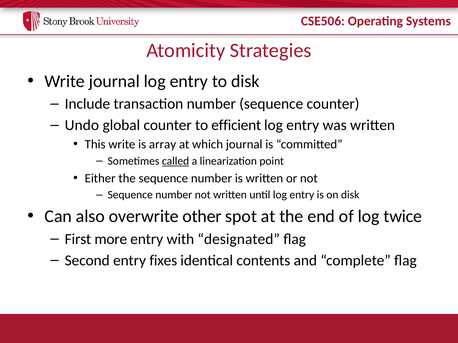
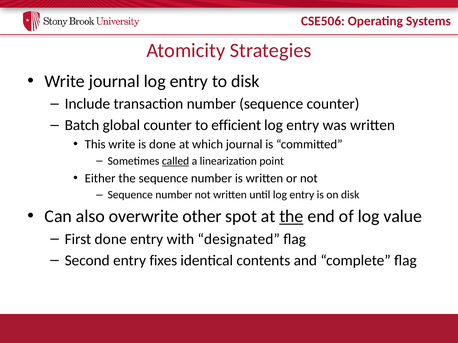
Undo: Undo -> Batch (82, 125)
is array: array -> done (163, 145)
the underline: none -> present (291, 217)
twice: twice -> value (403, 217)
First more: more -> done (111, 239)
